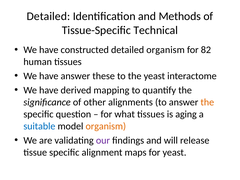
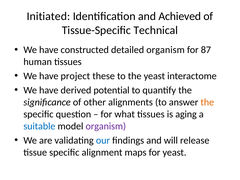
Detailed: Detailed -> Initiated (48, 16)
Methods: Methods -> Achieved (180, 16)
82: 82 -> 87 (206, 50)
have answer: answer -> project (75, 76)
mapping: mapping -> potential (112, 90)
organism colour: orange -> purple (106, 126)
our colour: purple -> blue (103, 140)
